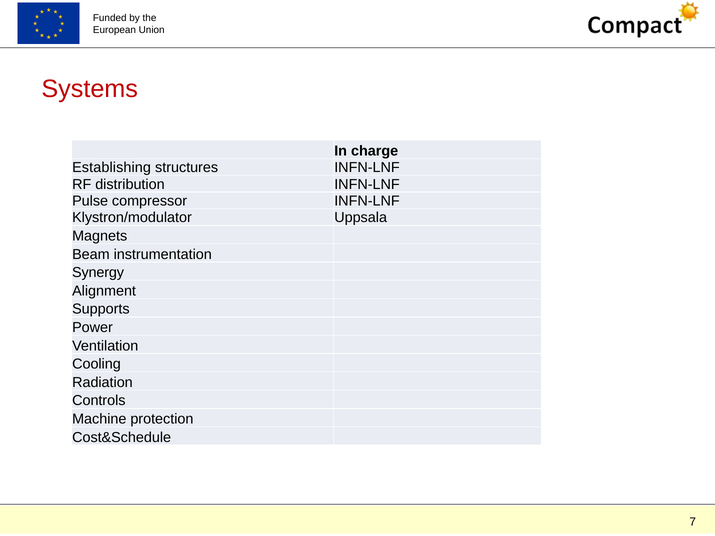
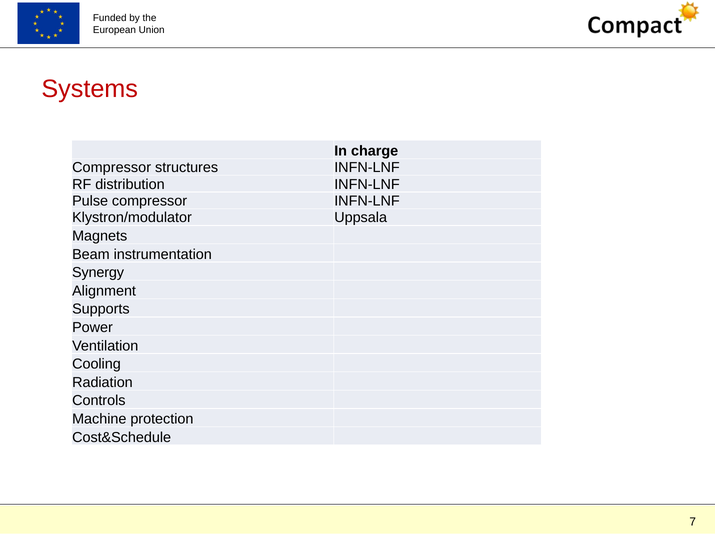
Establishing: Establishing -> Compressor (112, 168)
